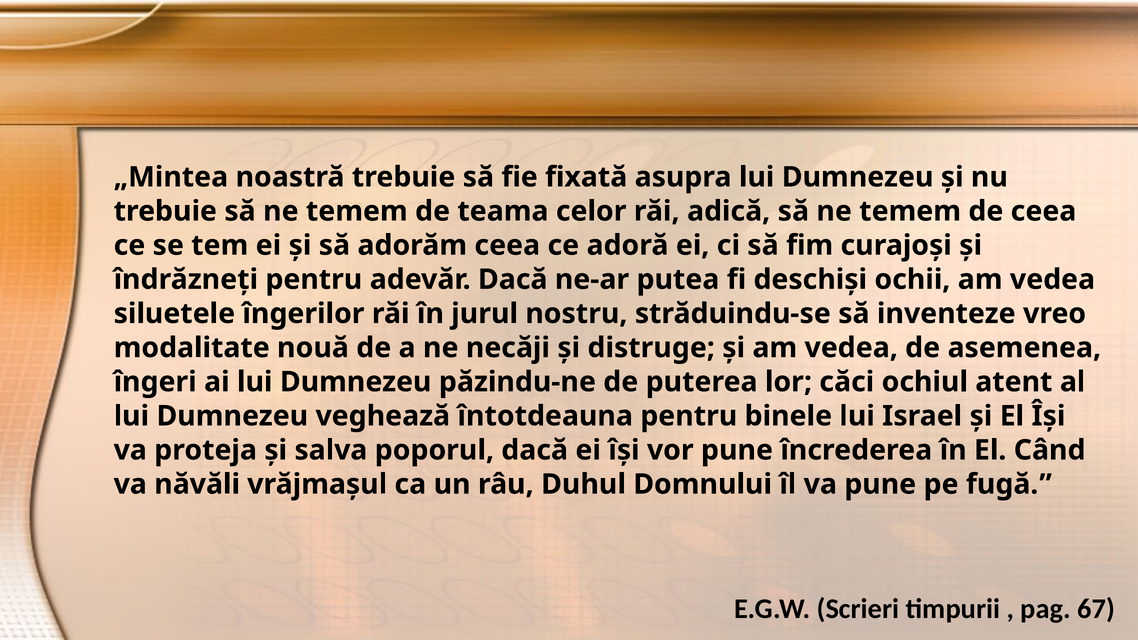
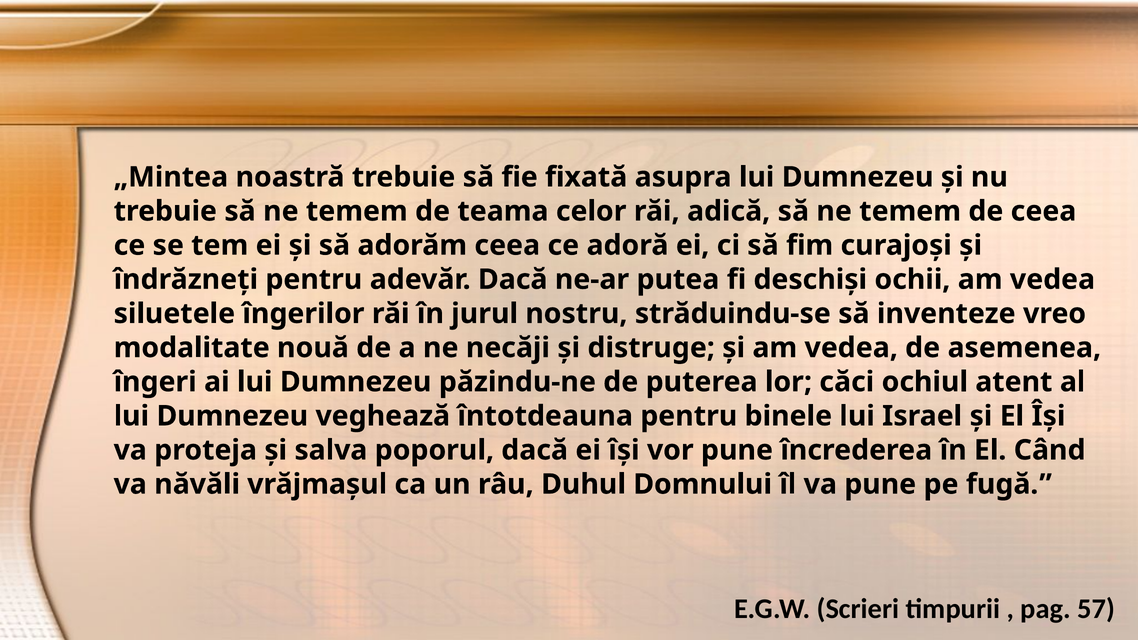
67: 67 -> 57 (1096, 609)
